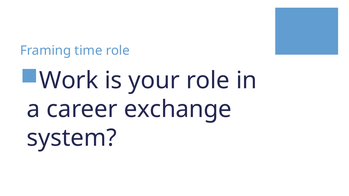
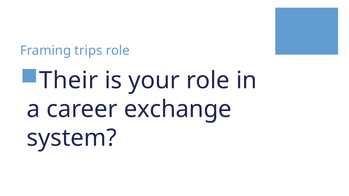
time: time -> trips (88, 51)
Work: Work -> Their (69, 81)
